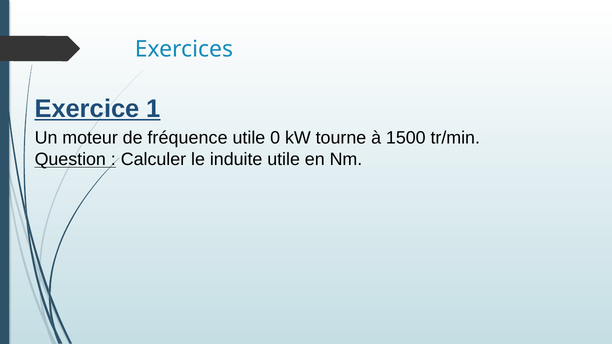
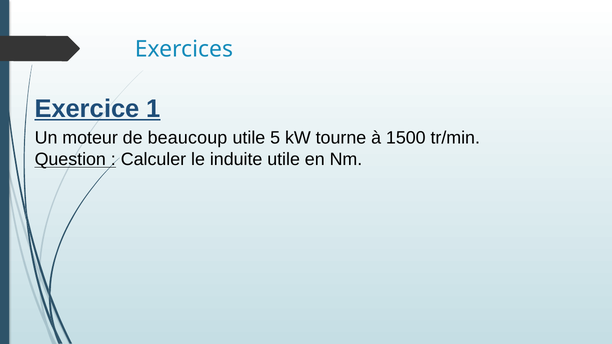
fréquence: fréquence -> beaucoup (187, 138)
0: 0 -> 5 (275, 138)
